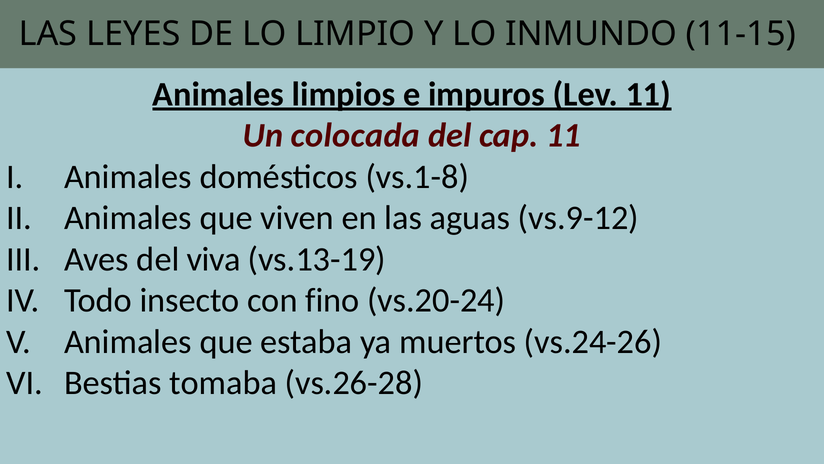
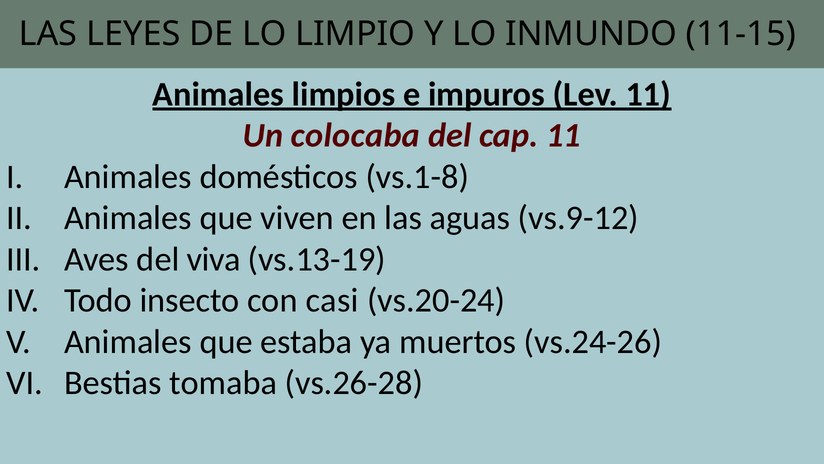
colocada: colocada -> colocaba (356, 135)
fino: fino -> casi (332, 300)
